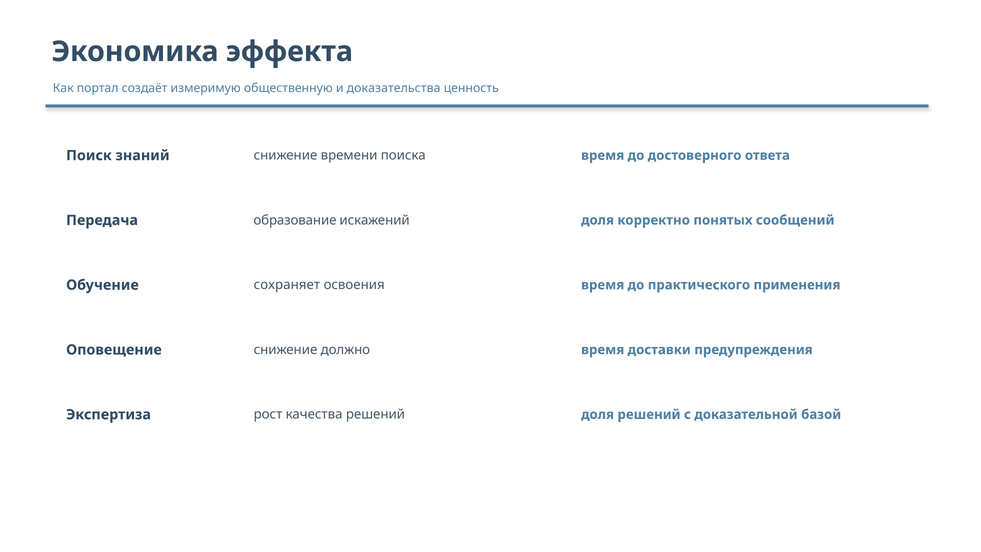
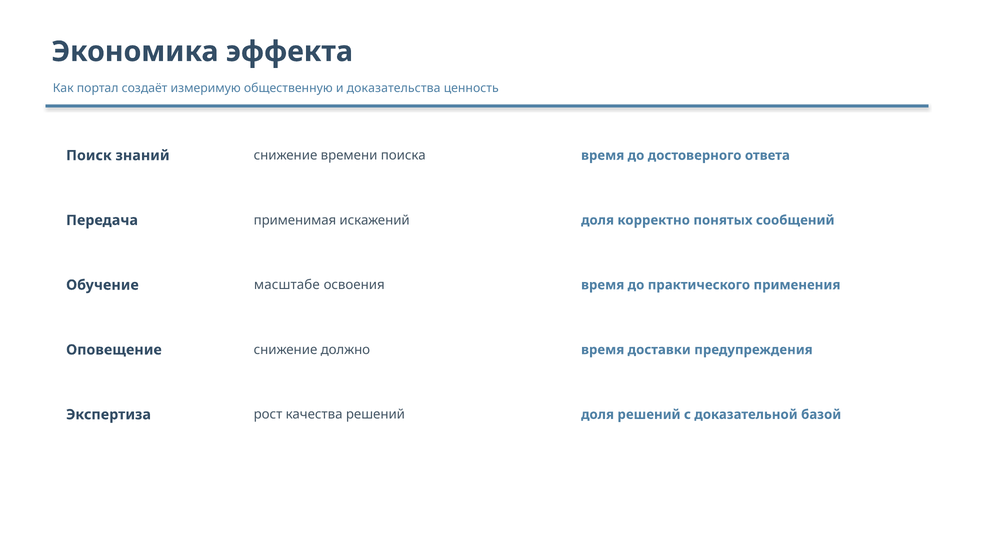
образование: образование -> применимая (295, 220)
сохраняет: сохраняет -> масштабе (287, 285)
